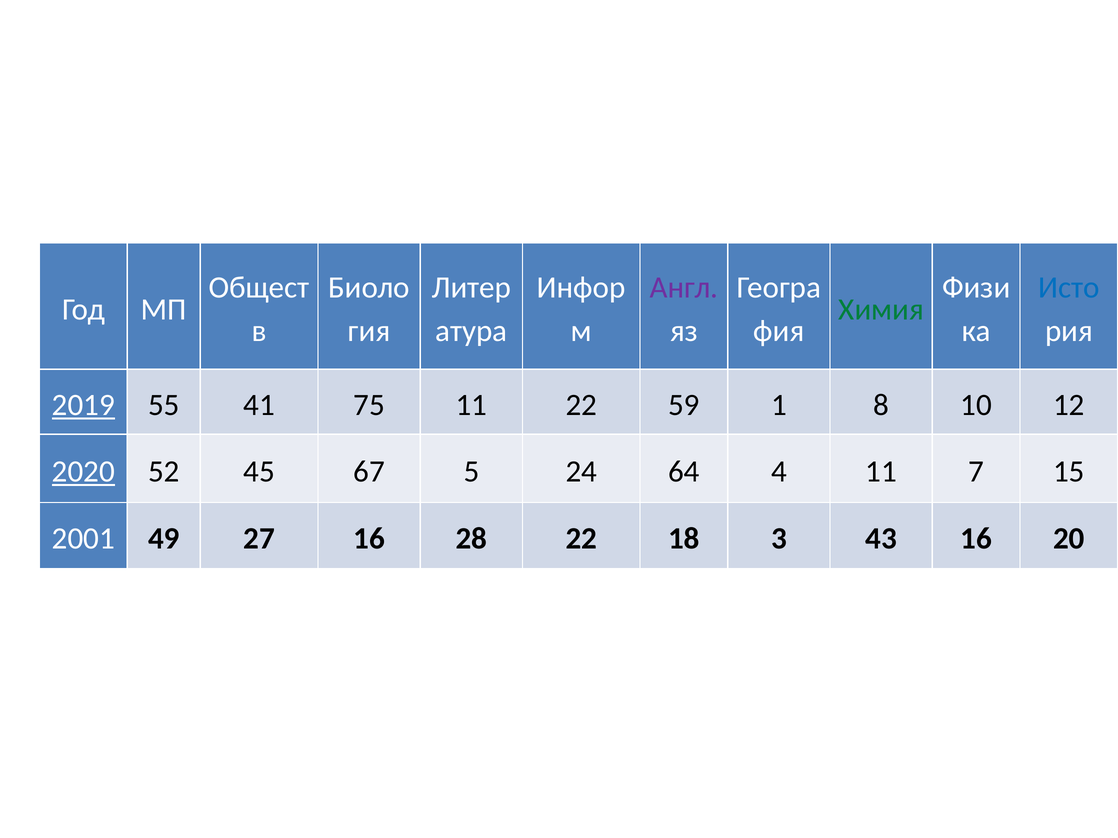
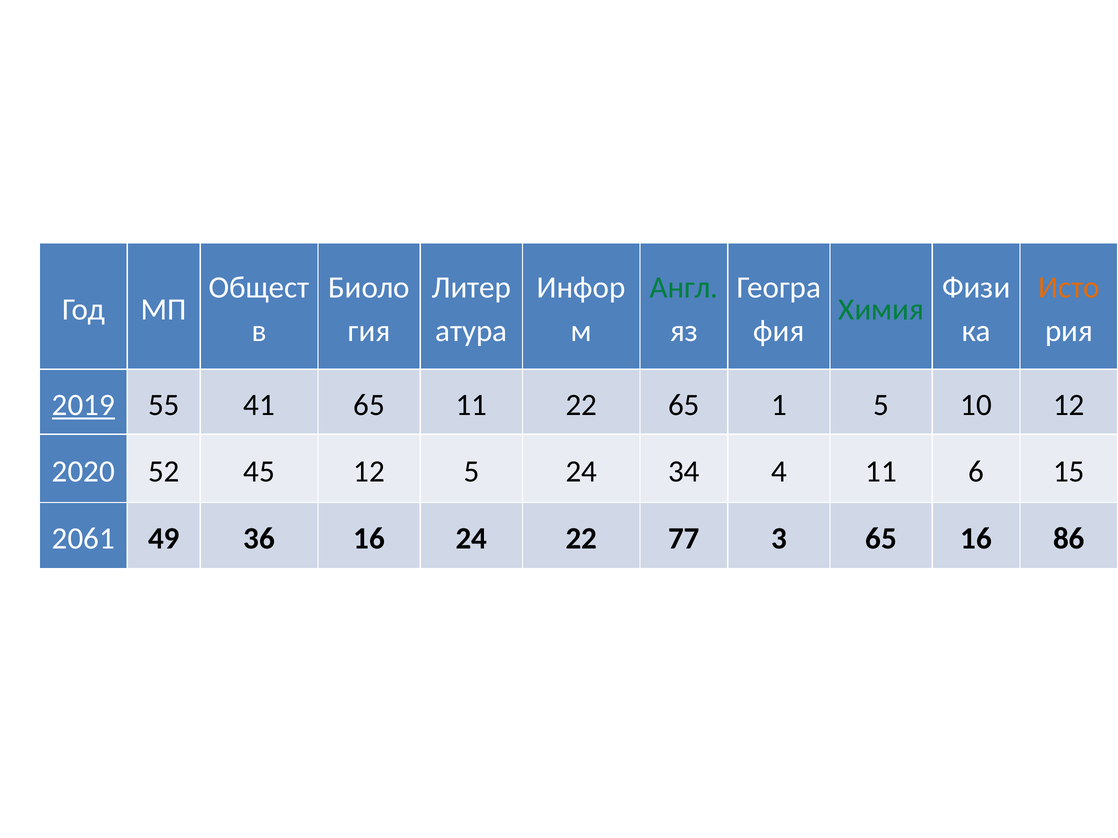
Англ colour: purple -> green (684, 288)
Исто colour: blue -> orange (1069, 288)
41 75: 75 -> 65 (369, 405)
22 59: 59 -> 65 (684, 405)
1 8: 8 -> 5 (881, 405)
2020 underline: present -> none (83, 472)
45 67: 67 -> 12 (369, 472)
64: 64 -> 34 (684, 472)
7: 7 -> 6 (976, 472)
2001: 2001 -> 2061 (83, 539)
27: 27 -> 36 (259, 539)
16 28: 28 -> 24 (471, 539)
18: 18 -> 77 (684, 539)
3 43: 43 -> 65 (881, 539)
20: 20 -> 86 (1069, 539)
